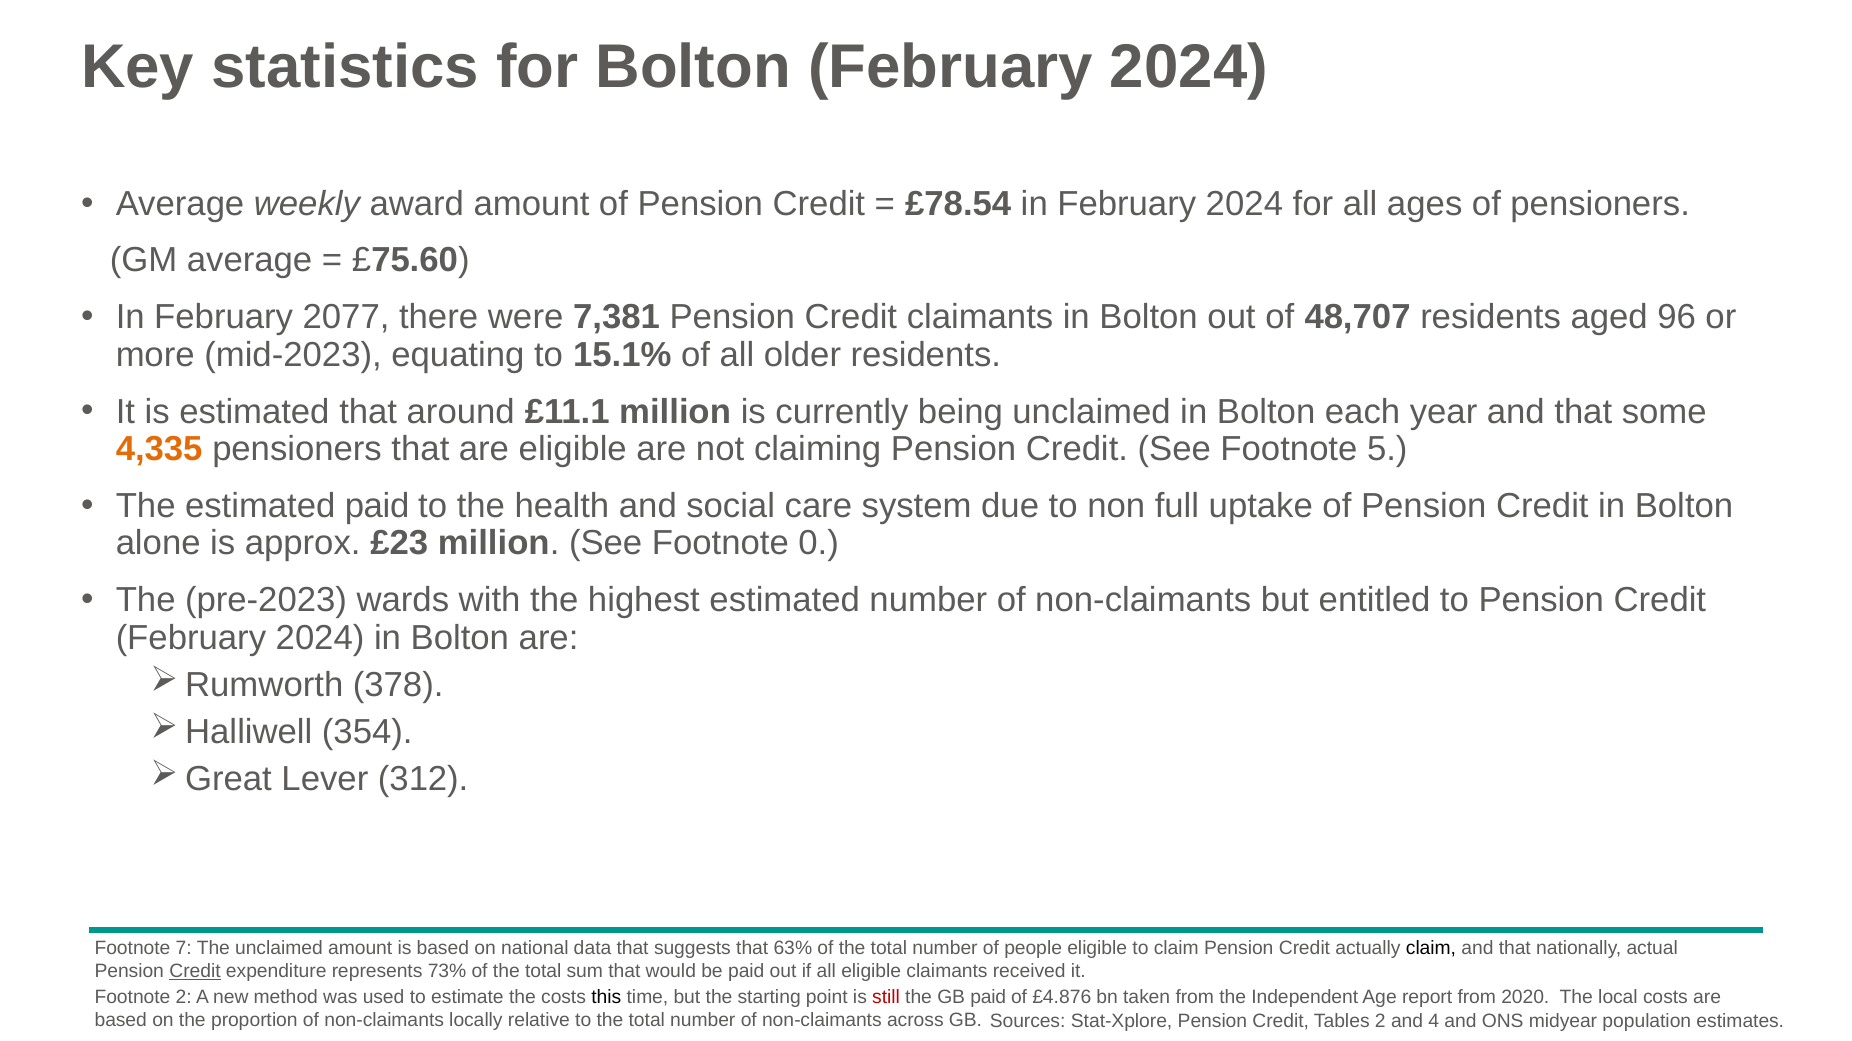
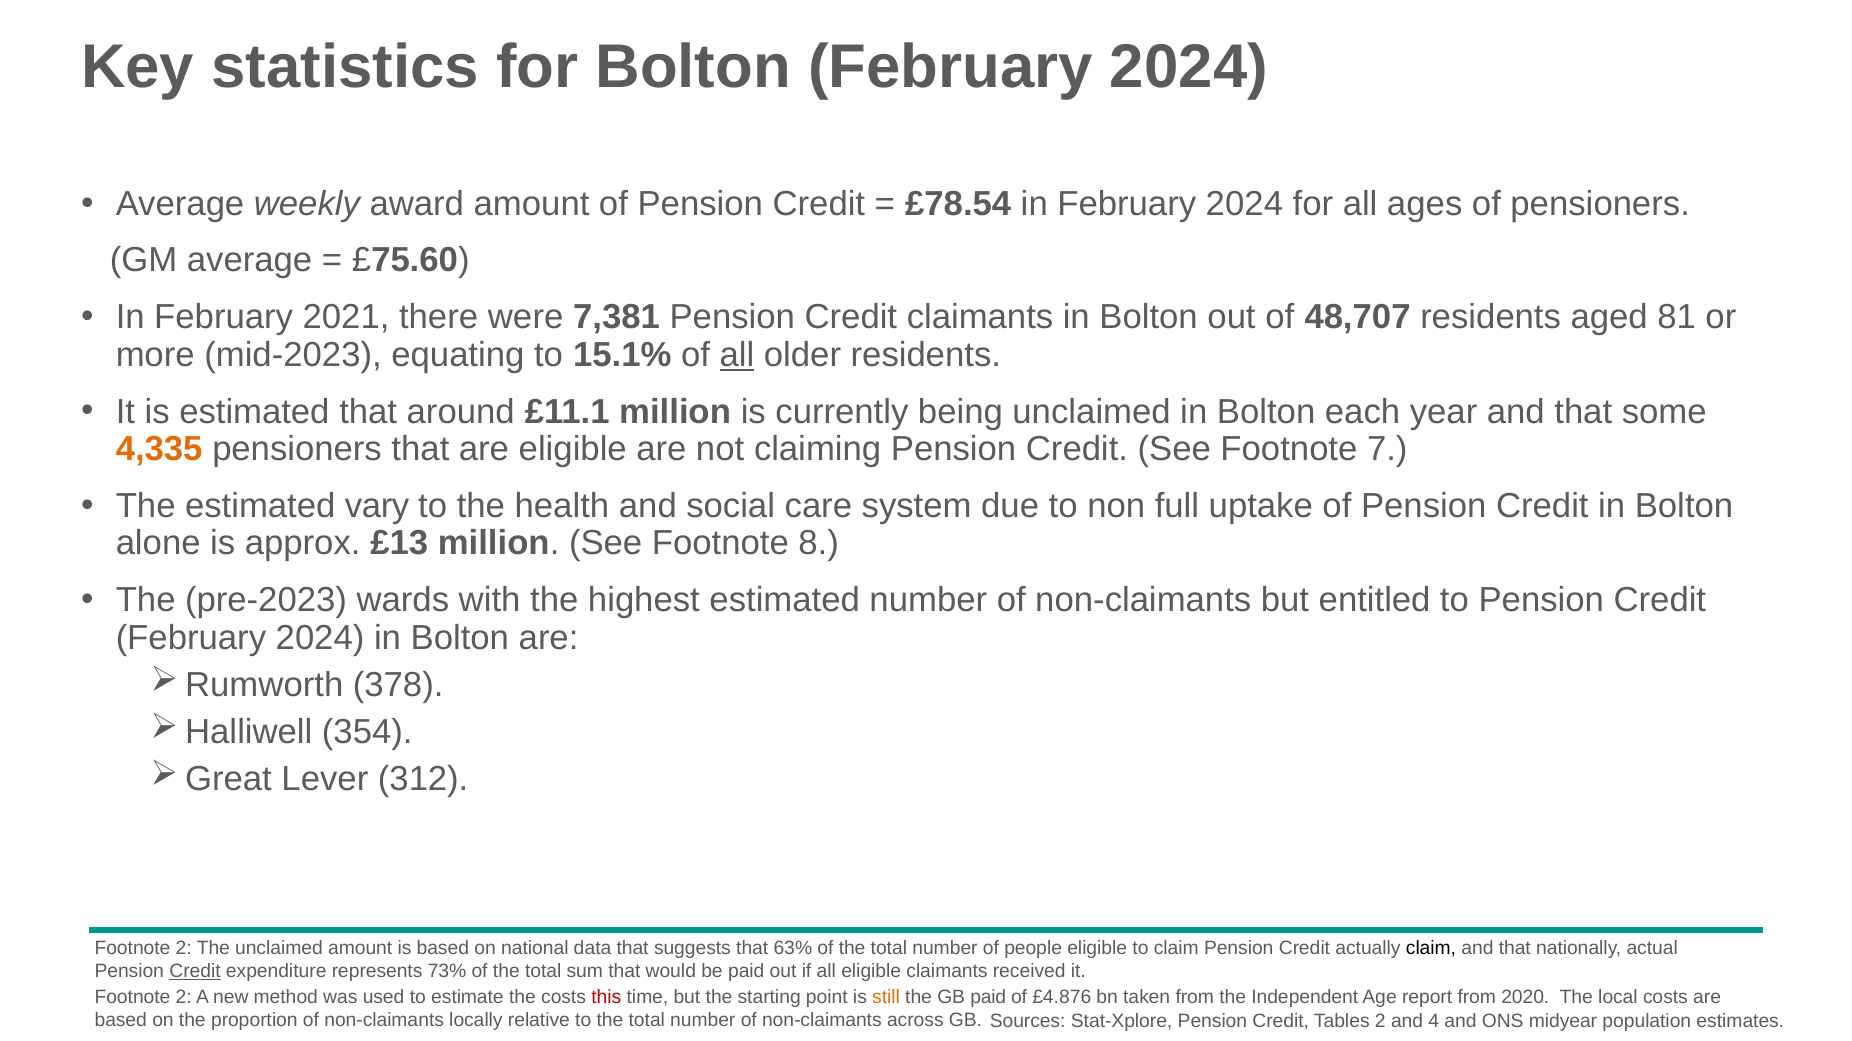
2077: 2077 -> 2021 (346, 318)
96: 96 -> 81 (1677, 318)
all underline: none -> present (737, 355)
5: 5 -> 7 (1387, 449)
estimated paid: paid -> vary (377, 506)
£23: £23 -> £13 (399, 544)
0: 0 -> 8 (819, 544)
7: 7 -> 2 (184, 949)
this colour: black -> red (606, 998)
still colour: red -> orange (886, 998)
